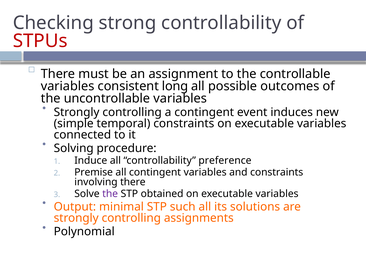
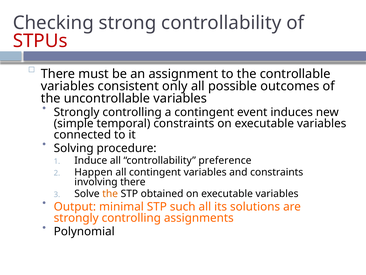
long: long -> only (175, 86)
Premise: Premise -> Happen (93, 172)
the colour: purple -> orange (110, 194)
